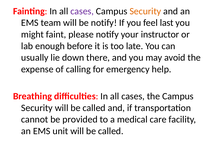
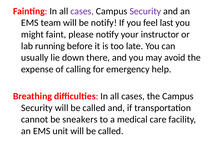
Security colour: orange -> purple (145, 11)
enough: enough -> running (50, 46)
provided: provided -> sneakers (80, 119)
